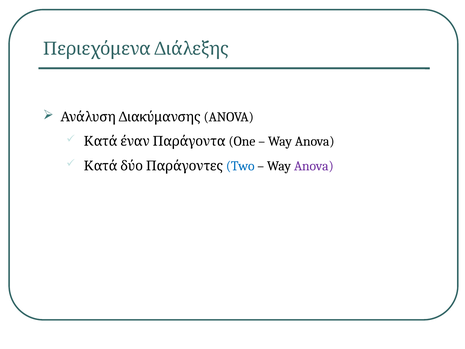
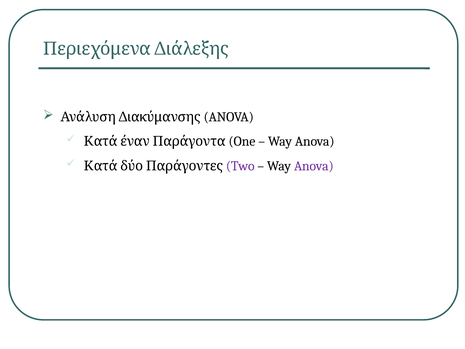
Two colour: blue -> purple (240, 166)
